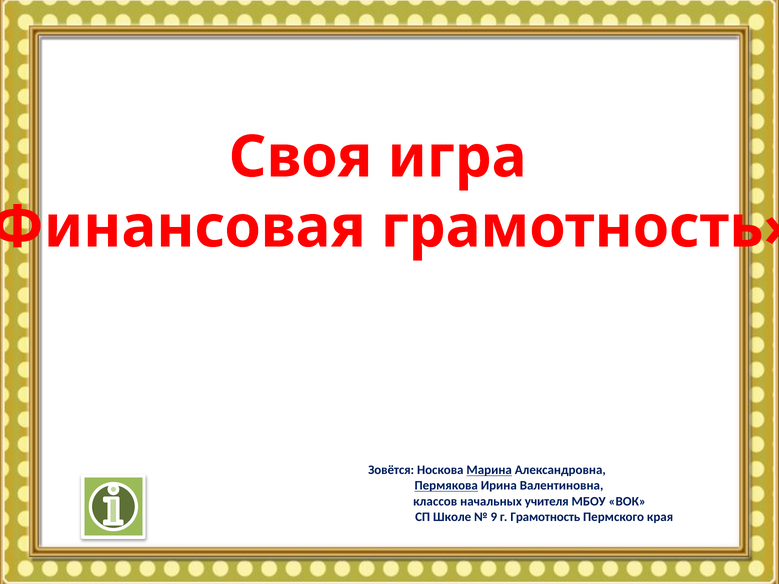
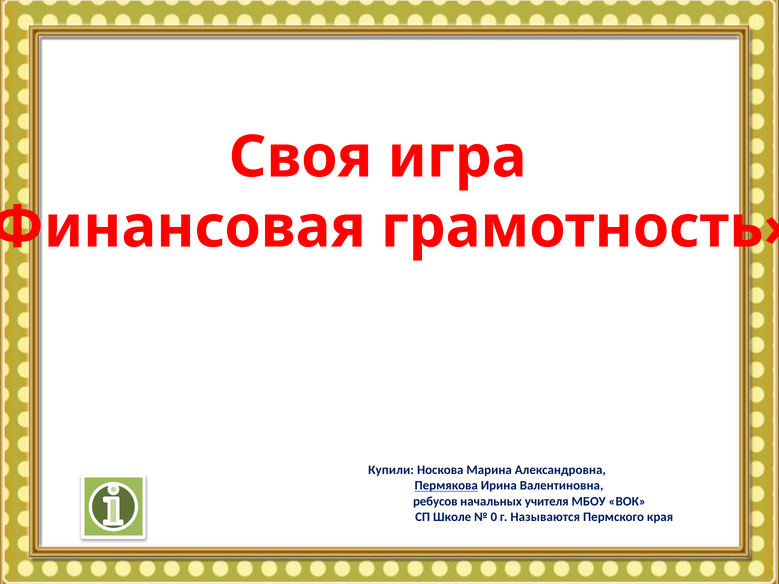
Зовётся: Зовётся -> Купили (391, 470)
Марина underline: present -> none (489, 470)
классов: классов -> ребусов (435, 501)
9: 9 -> 0 (494, 517)
г Грамотность: Грамотность -> Называются (545, 517)
